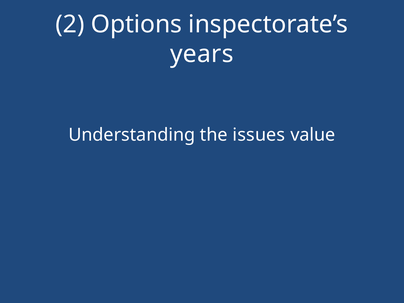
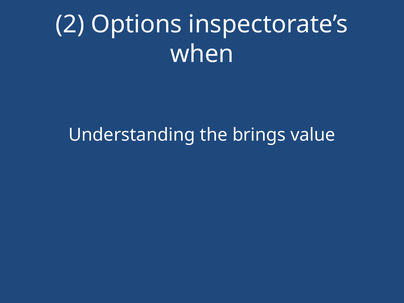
years: years -> when (202, 54)
issues: issues -> brings (259, 135)
